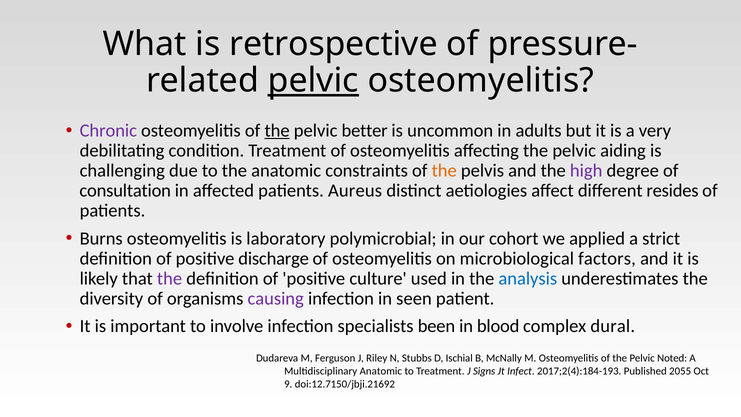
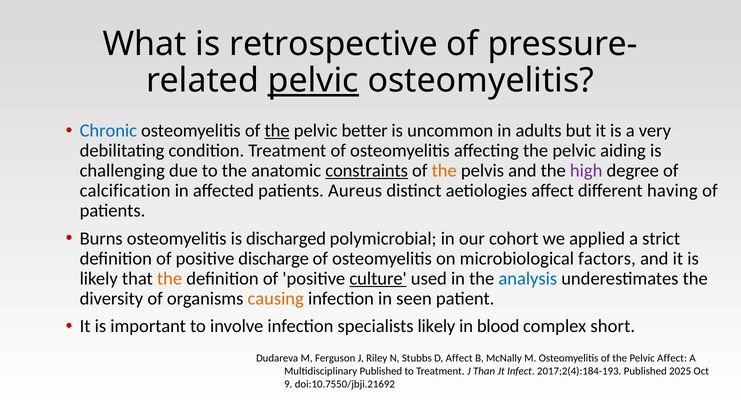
Chronic colour: purple -> blue (108, 131)
constraints underline: none -> present (367, 171)
consultation: consultation -> calcification (125, 191)
resides: resides -> having (672, 191)
laboratory: laboratory -> discharged (286, 238)
the colour: purple -> orange (170, 278)
culture underline: none -> present (378, 278)
causing colour: purple -> orange (276, 298)
specialists been: been -> likely (436, 326)
dural: dural -> short (613, 326)
D Ischial: Ischial -> Affect (459, 358)
Pelvic Noted: Noted -> Affect (672, 358)
Multidisciplinary Anatomic: Anatomic -> Published (381, 371)
Signs: Signs -> Than (484, 371)
2055: 2055 -> 2025 (680, 371)
doi:12.7150/jbji.21692: doi:12.7150/jbji.21692 -> doi:10.7550/jbji.21692 (345, 384)
